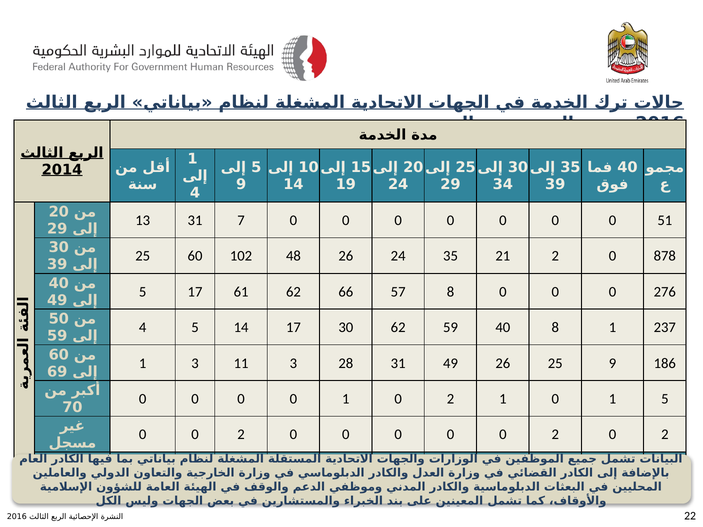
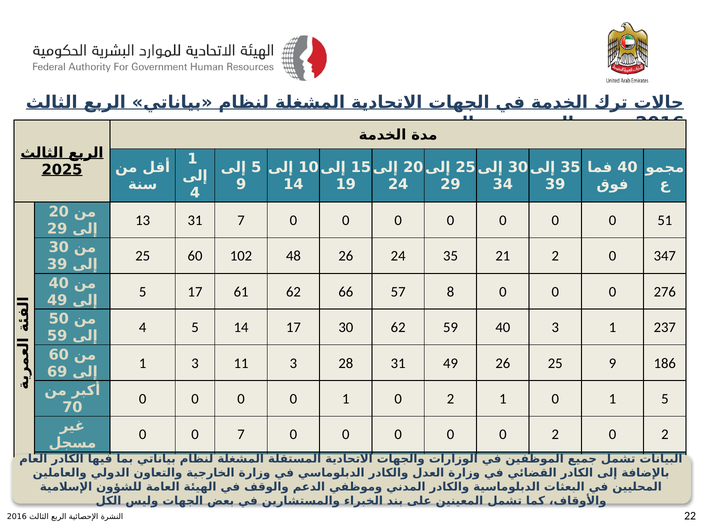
2014: 2014 -> 2025 (62, 170)
878: 878 -> 347 (665, 256)
40 8: 8 -> 3 (555, 328)
2: 2 -> 7 (241, 435)
